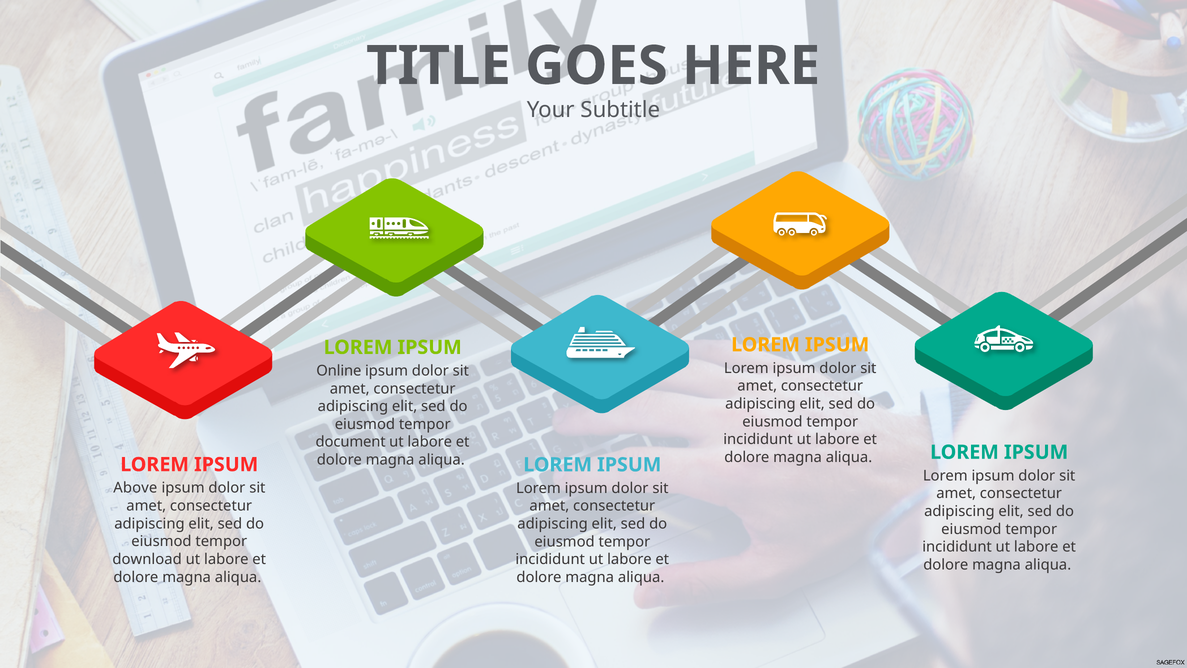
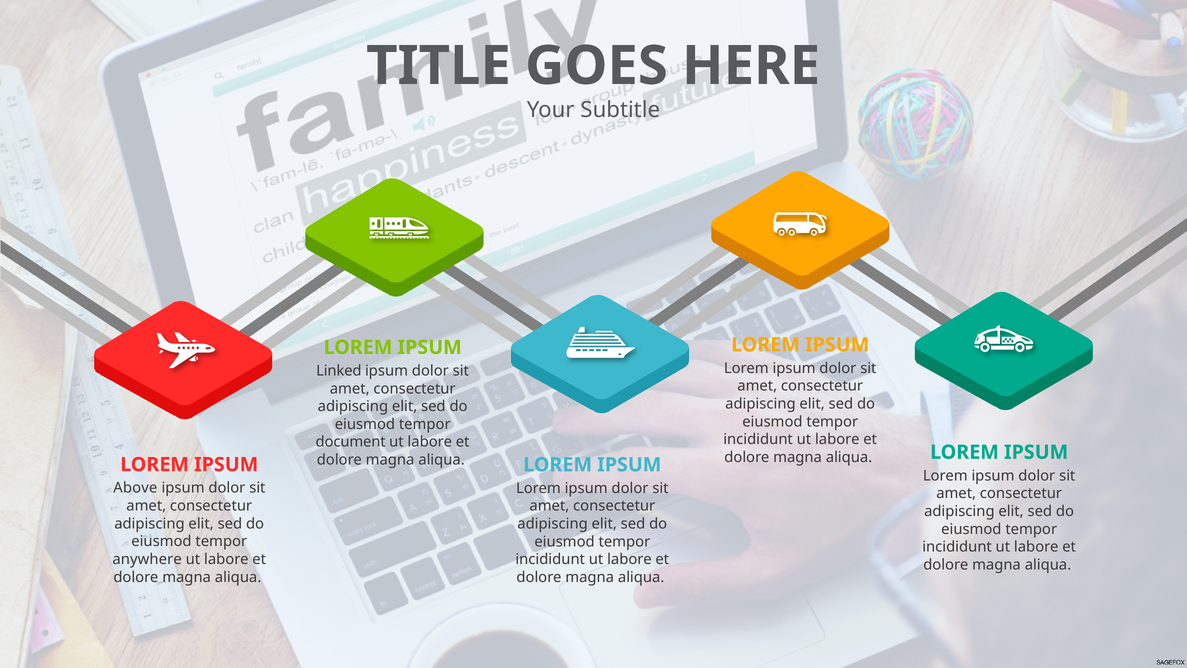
Online: Online -> Linked (339, 371)
download: download -> anywhere (147, 559)
